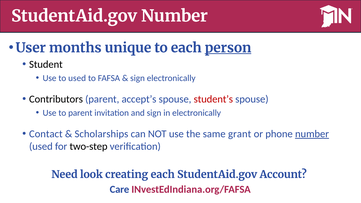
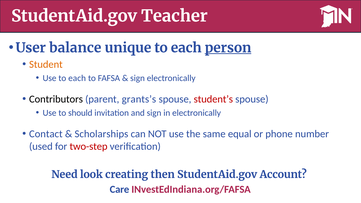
StudentAid.gov Number: Number -> Teacher (174, 16)
months: months -> balance (75, 48)
Student colour: black -> orange (46, 64)
Use to used: used -> each (77, 78)
accept’s: accept’s -> grants’s (139, 99)
to parent: parent -> should (80, 113)
grant: grant -> equal (240, 134)
number underline: present -> none (312, 134)
two-step colour: black -> red (89, 147)
creating each: each -> then (163, 175)
